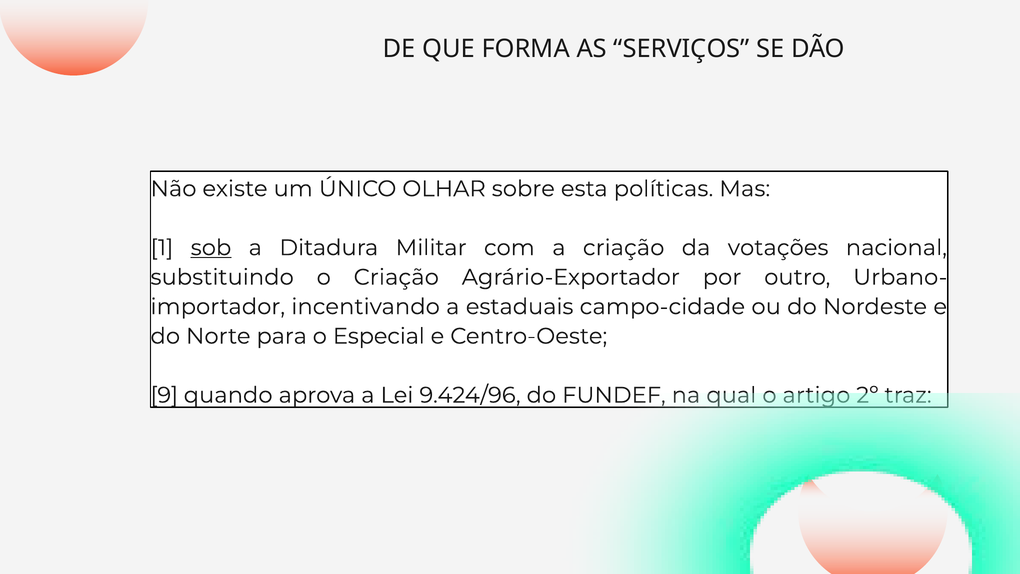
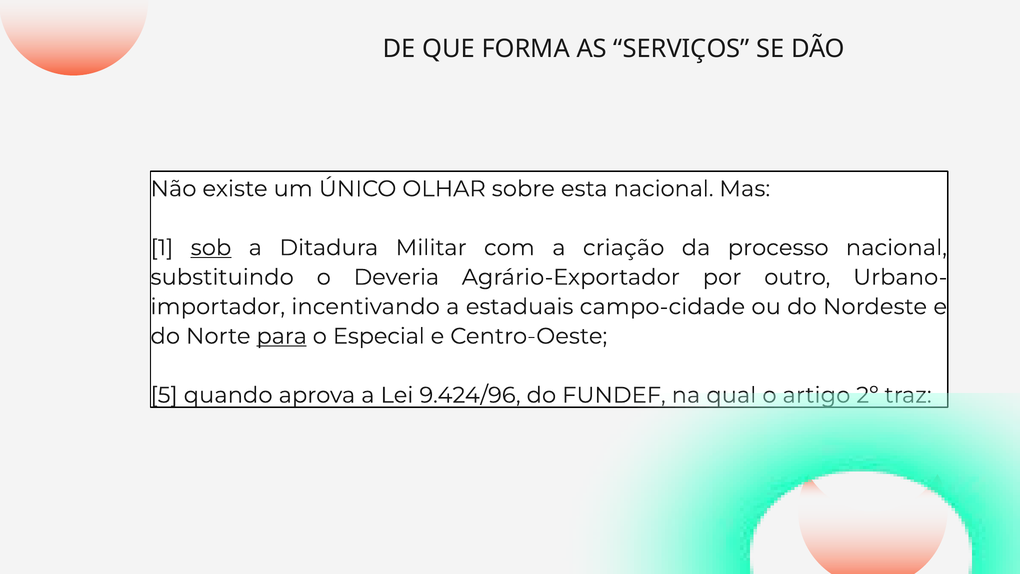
esta políticas: políticas -> nacional (664, 189)
votações: votações -> processo (778, 248)
o Criação: Criação -> Deveria (396, 277)
para underline: none -> present (282, 336)
9: 9 -> 5 (164, 395)
